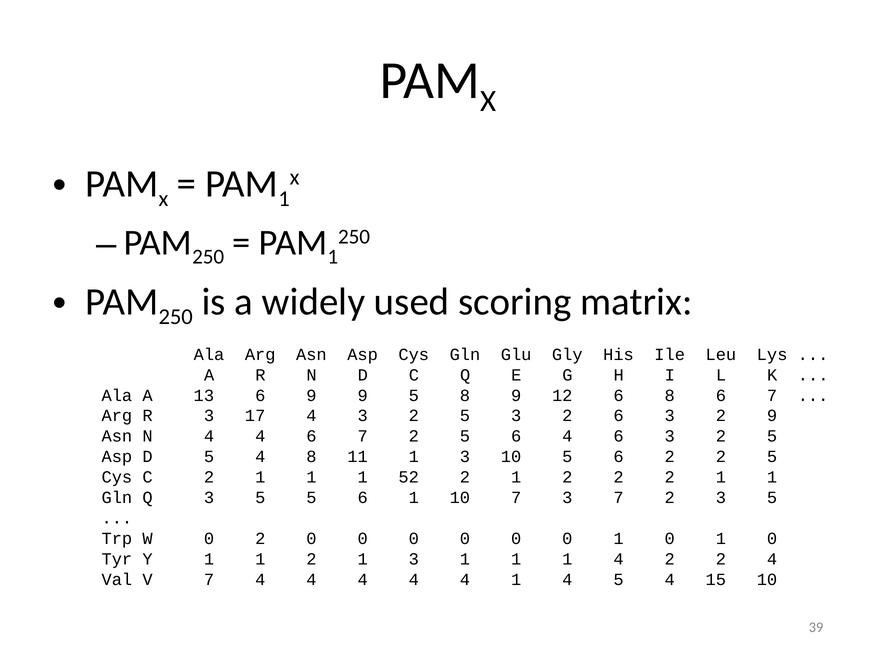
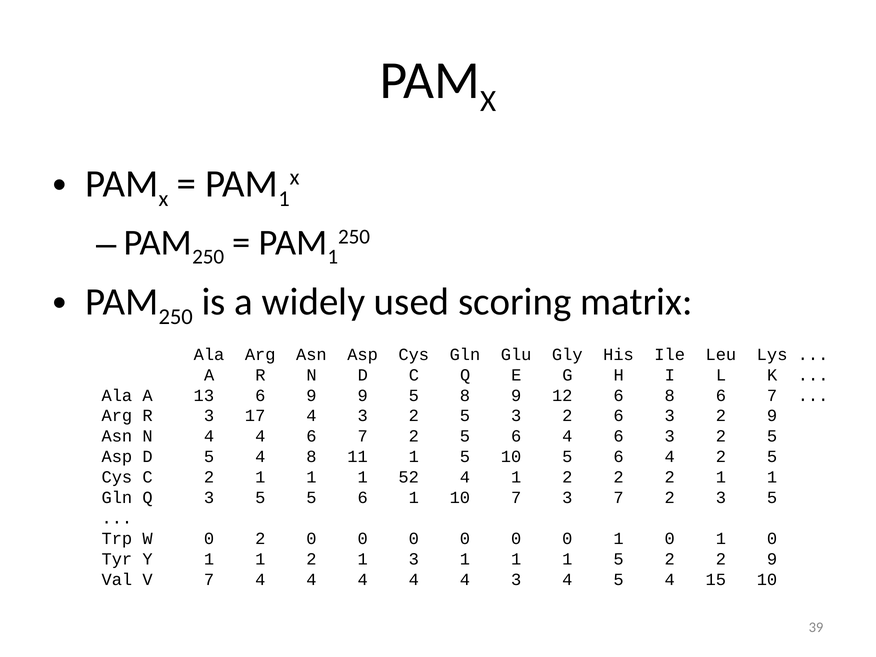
11 1 3: 3 -> 5 (465, 457)
10 5 6 2: 2 -> 4 (670, 457)
52 2: 2 -> 4 (465, 477)
1 1 4: 4 -> 5 (619, 559)
2 2 4: 4 -> 9 (772, 559)
4 4 1: 1 -> 3 (516, 579)
